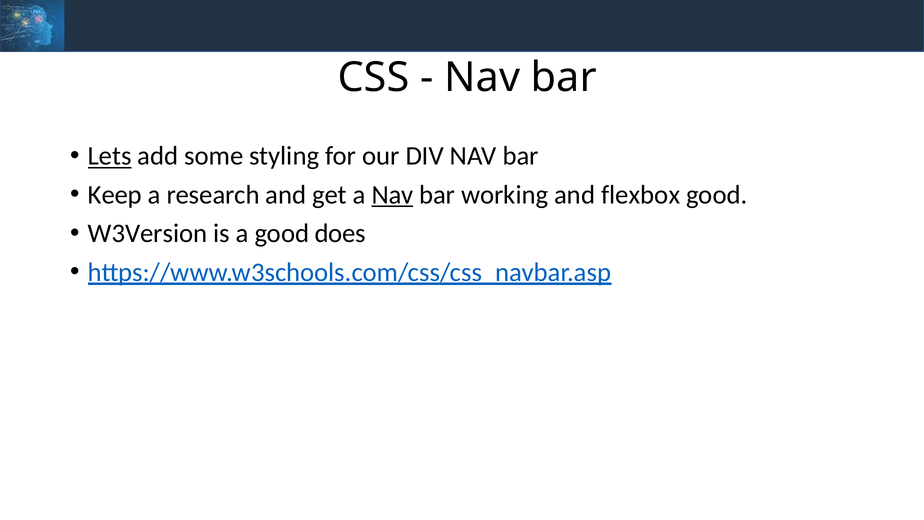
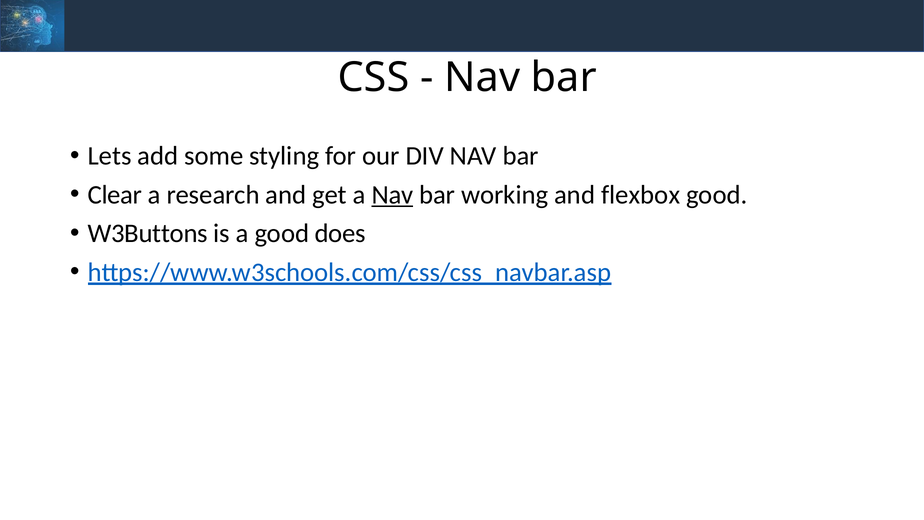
Lets underline: present -> none (110, 156)
Keep: Keep -> Clear (115, 195)
W3Version: W3Version -> W3Buttons (148, 233)
